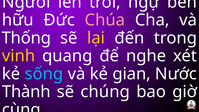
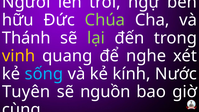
Chúa colour: pink -> light green (105, 20)
Thống: Thống -> Thánh (26, 38)
lại colour: yellow -> light green (96, 38)
gian: gian -> kính (132, 74)
Thành: Thành -> Tuyên (26, 92)
chúng: chúng -> nguồn (105, 92)
